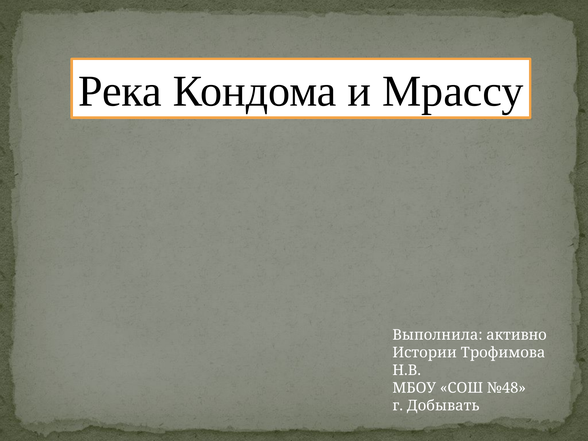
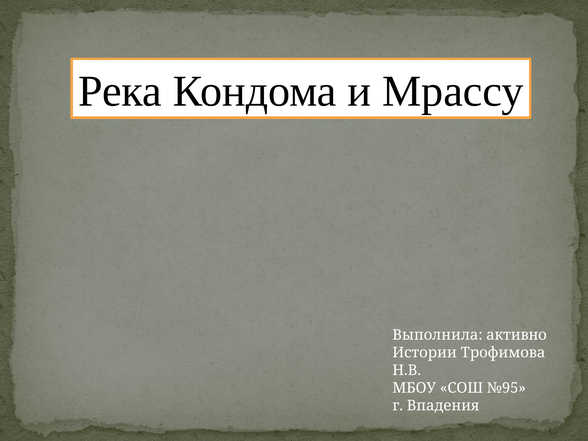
№48: №48 -> №95 (506, 388)
Добывать: Добывать -> Впадения (443, 406)
